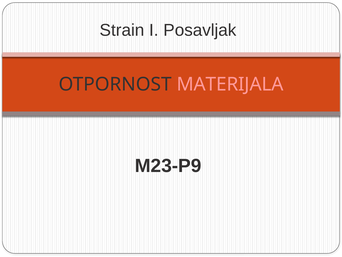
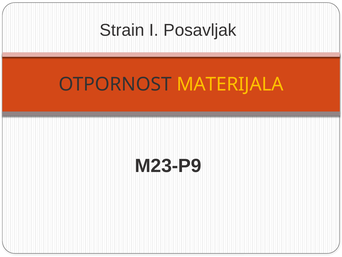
MATERIJALA colour: pink -> yellow (230, 84)
